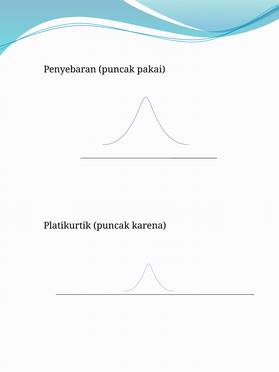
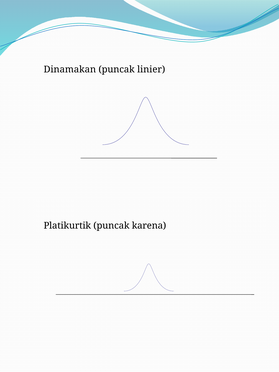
Penyebaran: Penyebaran -> Dinamakan (70, 69)
pakai: pakai -> linier (151, 69)
